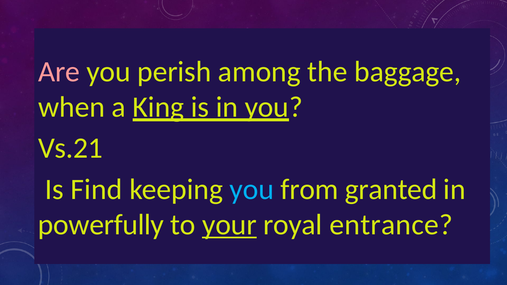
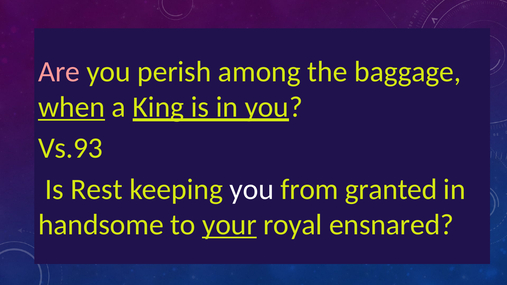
when underline: none -> present (72, 107)
Vs.21: Vs.21 -> Vs.93 (70, 148)
Find: Find -> Rest (97, 189)
you colour: light blue -> white (252, 189)
powerfully: powerfully -> handsome (101, 225)
entrance: entrance -> ensnared (391, 225)
